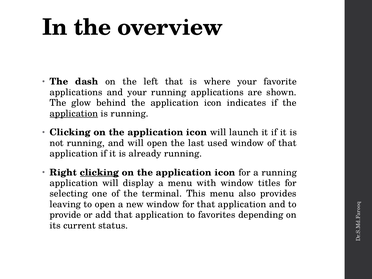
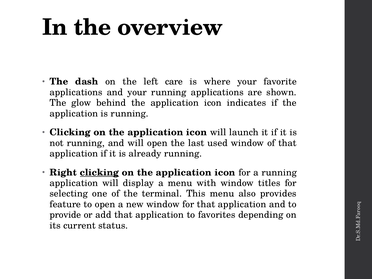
left that: that -> care (174, 82)
application underline: present -> none (74, 113)
leaving: leaving -> feature (65, 204)
